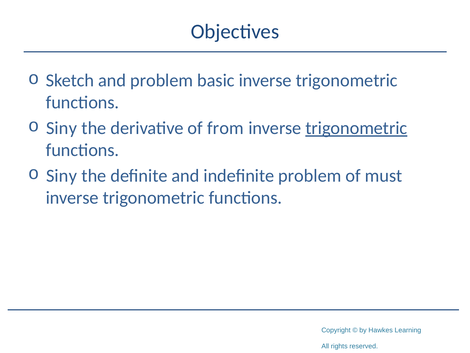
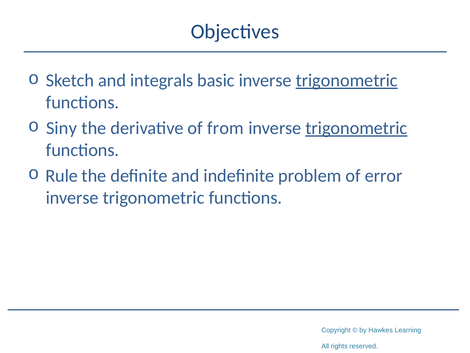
and problem: problem -> integrals (162, 80)
trigonometric underline: none -> present (347, 80)
Siny: Siny -> Rule (62, 175)
must: must -> error (384, 175)
